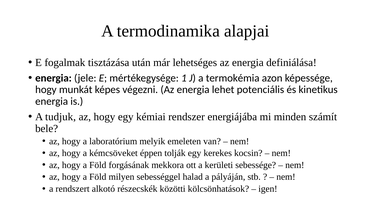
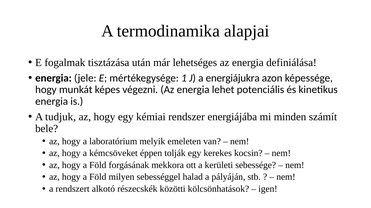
termokémia: termokémia -> energiájukra (233, 78)
